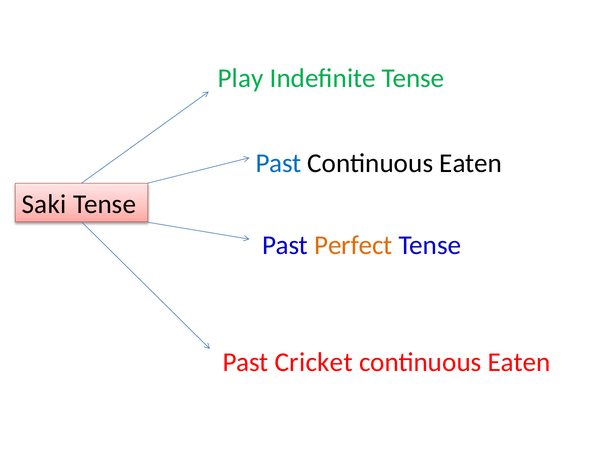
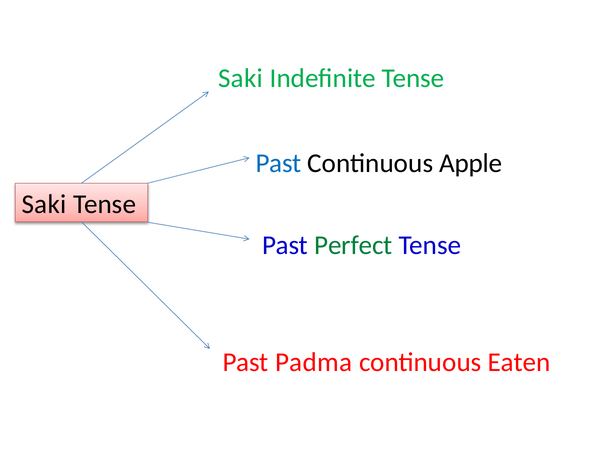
Play: Play -> Saki (240, 78)
Eaten: Eaten -> Apple (471, 164)
Perfect colour: orange -> green (353, 245)
Cricket: Cricket -> Padma (314, 362)
